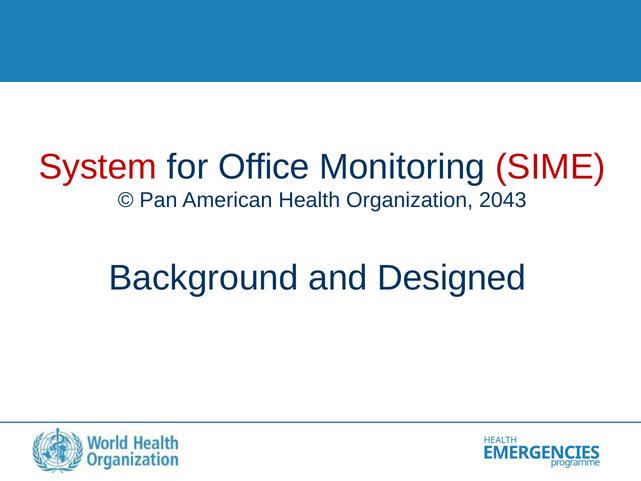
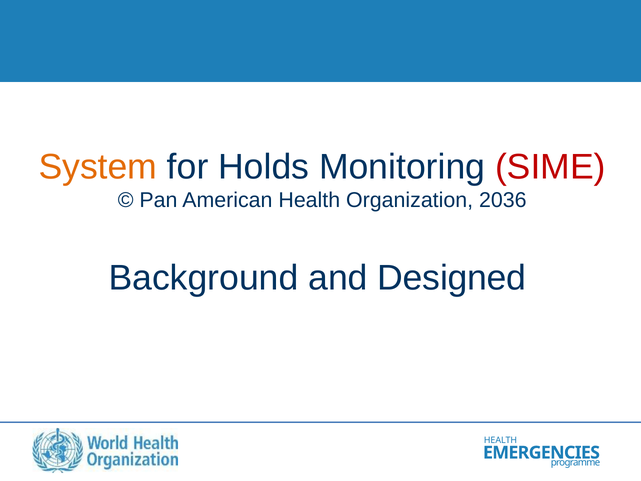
System colour: red -> orange (98, 167)
Office: Office -> Holds (264, 167)
2043: 2043 -> 2036 (503, 200)
